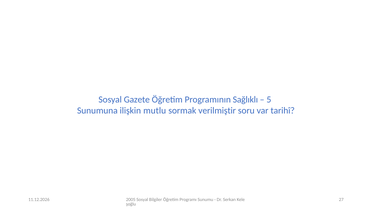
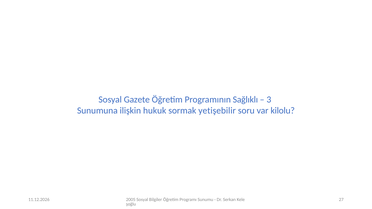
5: 5 -> 3 (269, 100)
mutlu: mutlu -> hukuk (155, 111)
verilmiştir: verilmiştir -> yetişebilir (217, 111)
tarihî: tarihî -> kilolu (283, 111)
